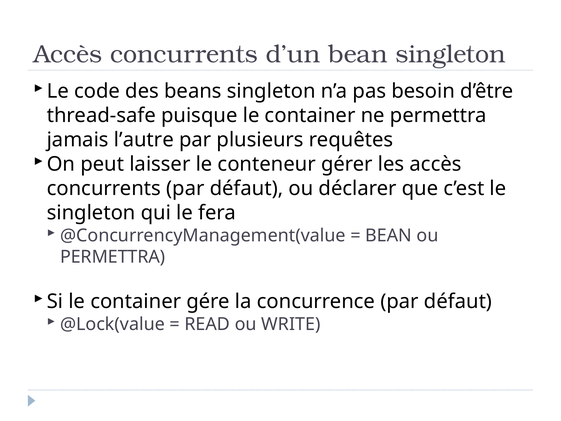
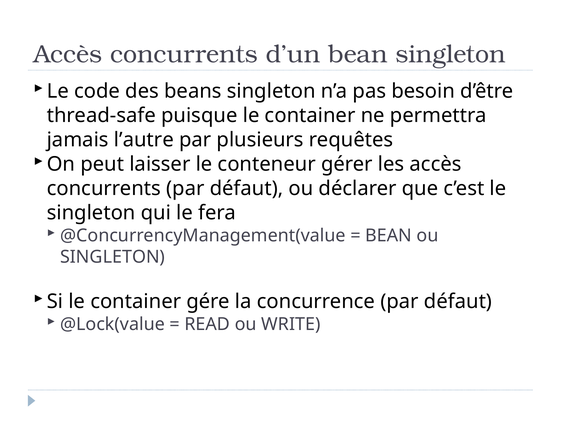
PERMETTRA: PERMETTRA -> SINGLETON (113, 257)
